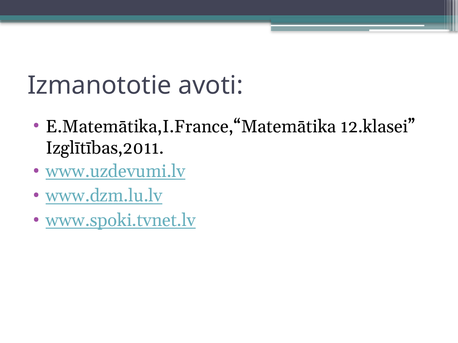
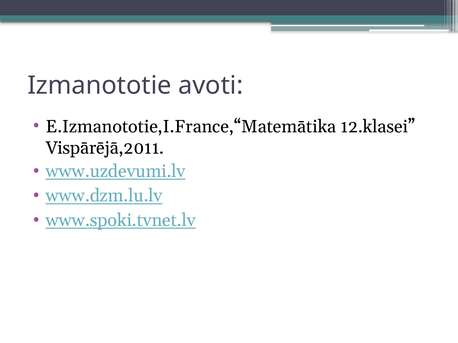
E.Matemātika,I.France,“Matemātika: E.Matemātika,I.France,“Matemātika -> E.Izmanototie,I.France,“Matemātika (191, 127)
Izglītības,2011: Izglītības,2011 -> Vispārējā,2011 (105, 148)
